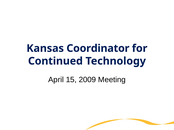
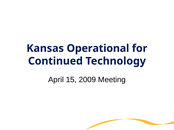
Coordinator: Coordinator -> Operational (98, 49)
